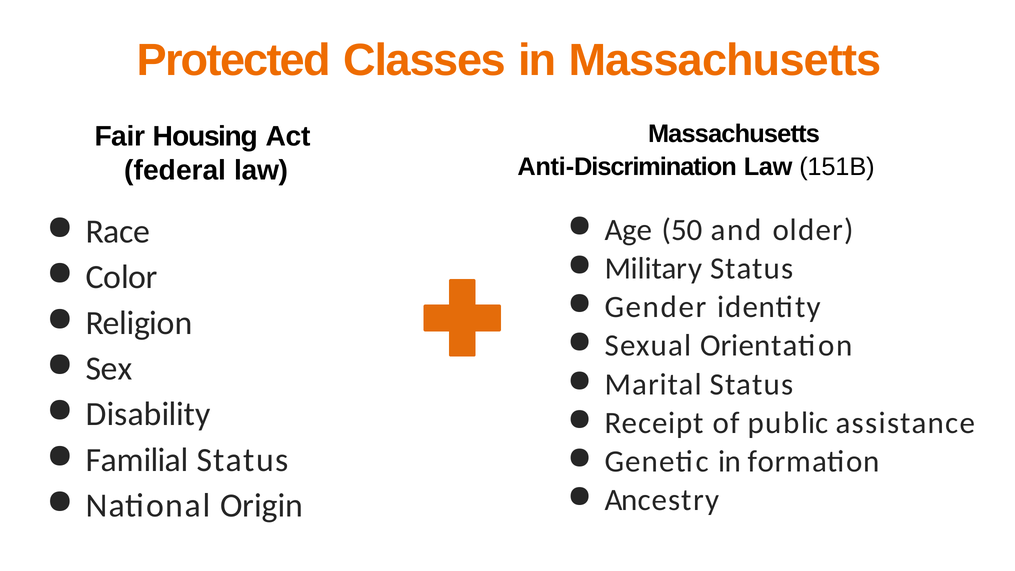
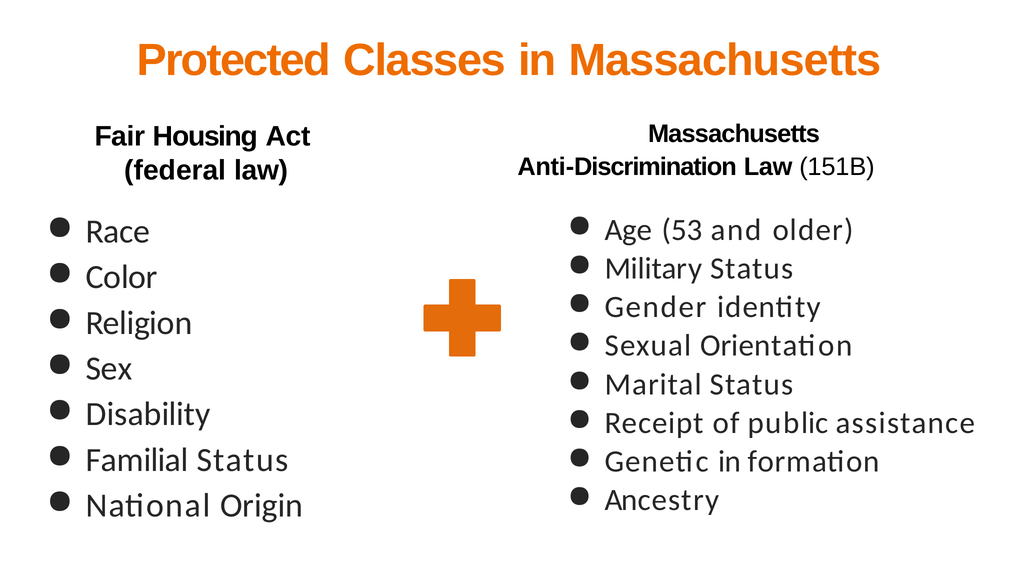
50: 50 -> 53 (682, 230)
